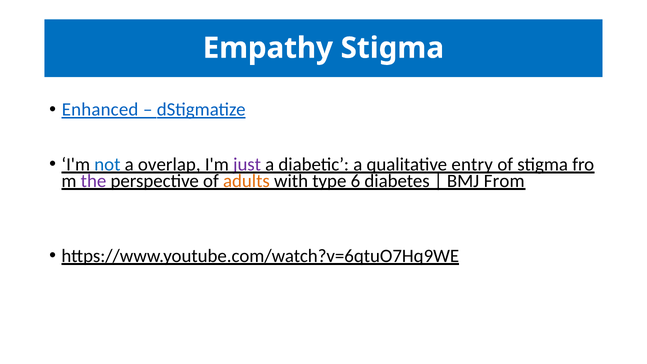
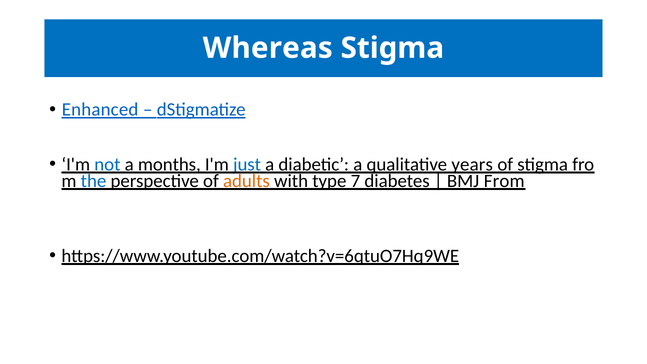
Empathy: Empathy -> Whereas (268, 48)
overlap: overlap -> months (169, 164)
just colour: purple -> blue (247, 164)
entry: entry -> years (472, 164)
the colour: purple -> blue (94, 181)
6: 6 -> 7 (355, 181)
